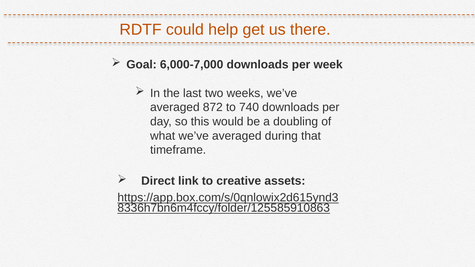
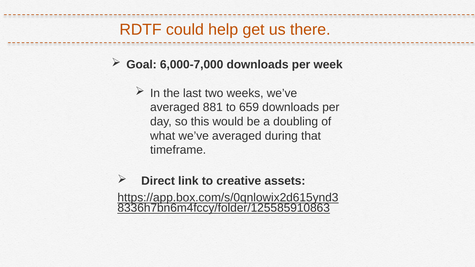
872: 872 -> 881 (213, 107)
740: 740 -> 659 (249, 107)
